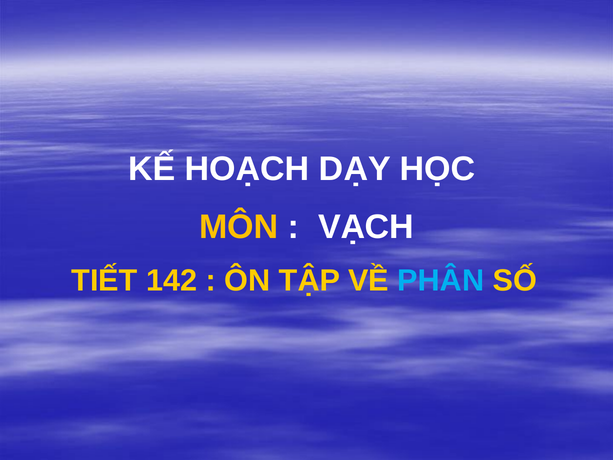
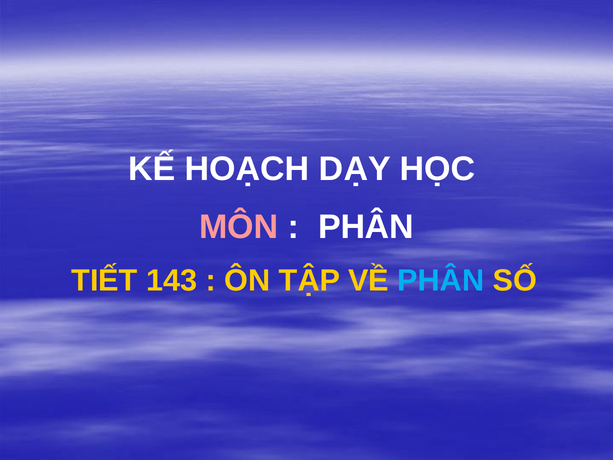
MÔN colour: yellow -> pink (239, 227)
VẠCH: VẠCH -> PHÂN (366, 227)
142: 142 -> 143 (172, 281)
